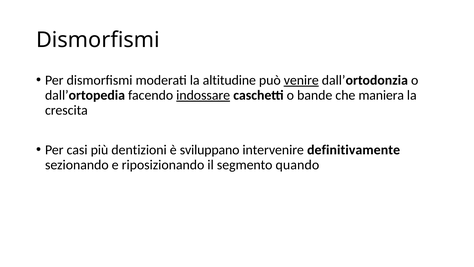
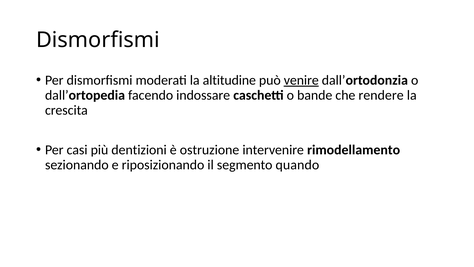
indossare underline: present -> none (203, 95)
maniera: maniera -> rendere (381, 95)
sviluppano: sviluppano -> ostruzione (210, 150)
definitivamente: definitivamente -> rimodellamento (354, 150)
